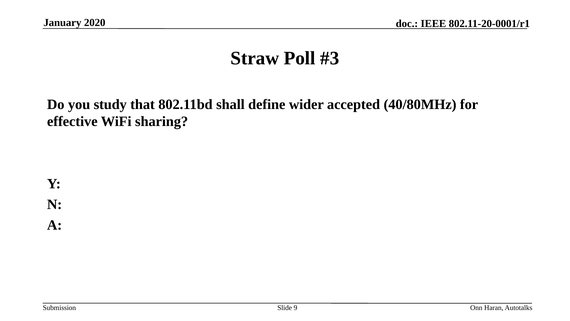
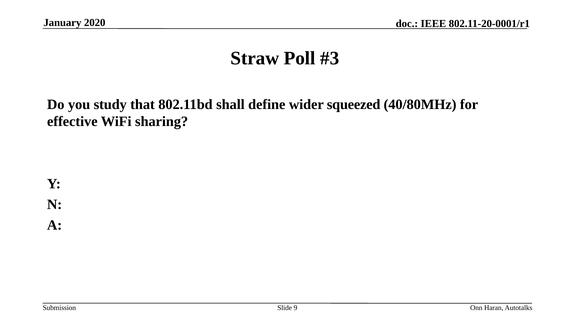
accepted: accepted -> squeezed (354, 104)
